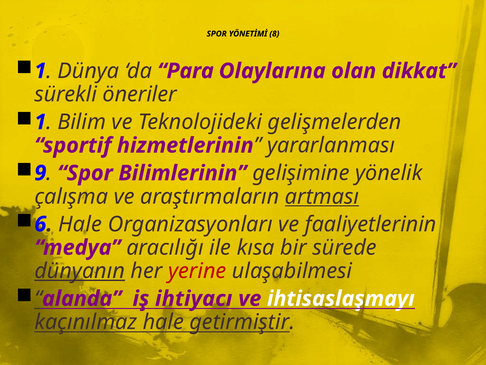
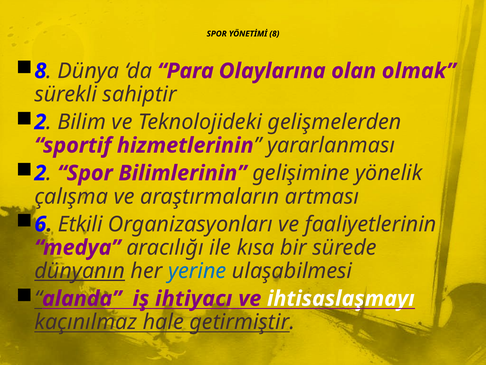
1: 1 -> 8 (40, 71)
dikkat: dikkat -> olmak (419, 71)
öneriler: öneriler -> sahiptir (140, 94)
1: 1 -> 2 (40, 122)
9: 9 -> 2 (40, 173)
artması underline: present -> none (322, 196)
6 Hale: Hale -> Etkili (80, 224)
yerine colour: red -> blue (197, 271)
